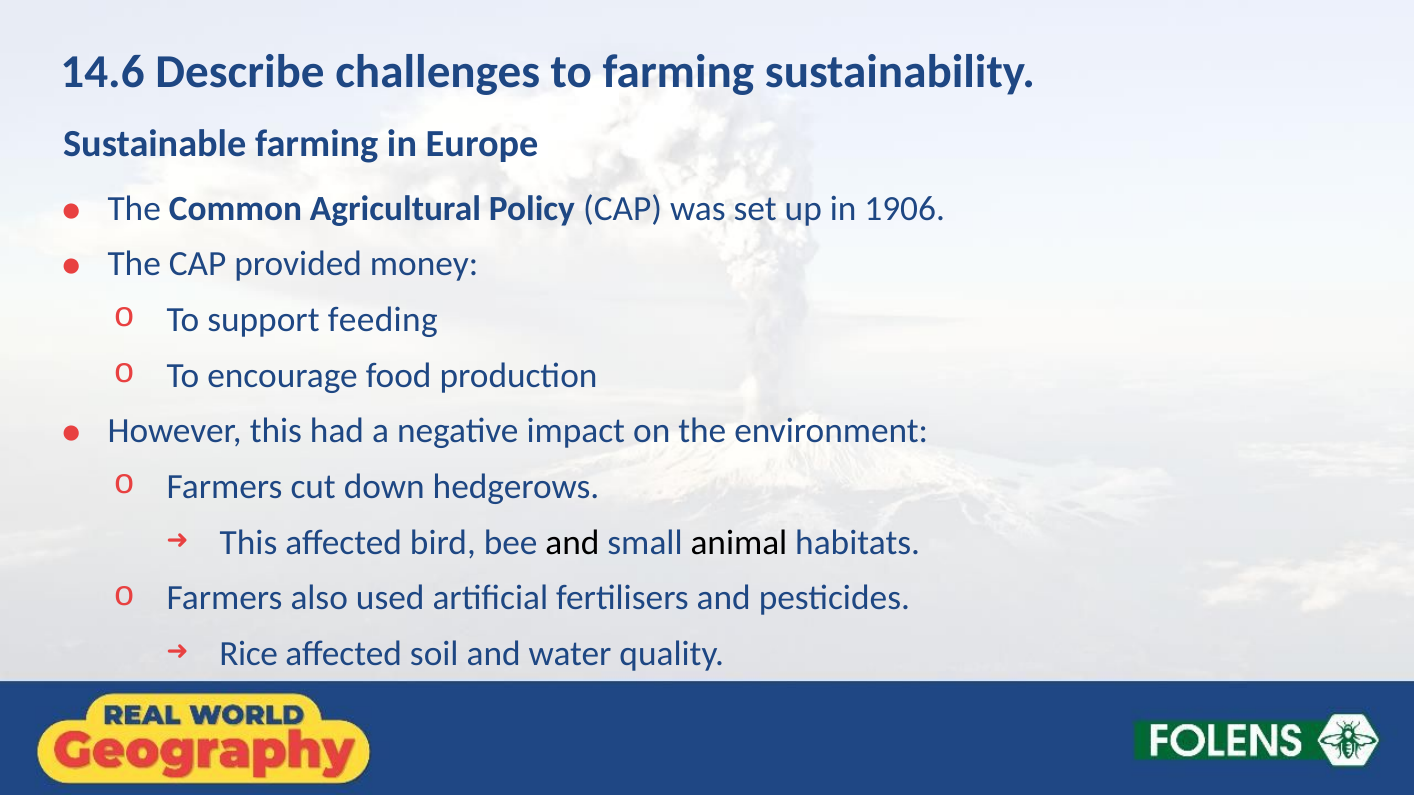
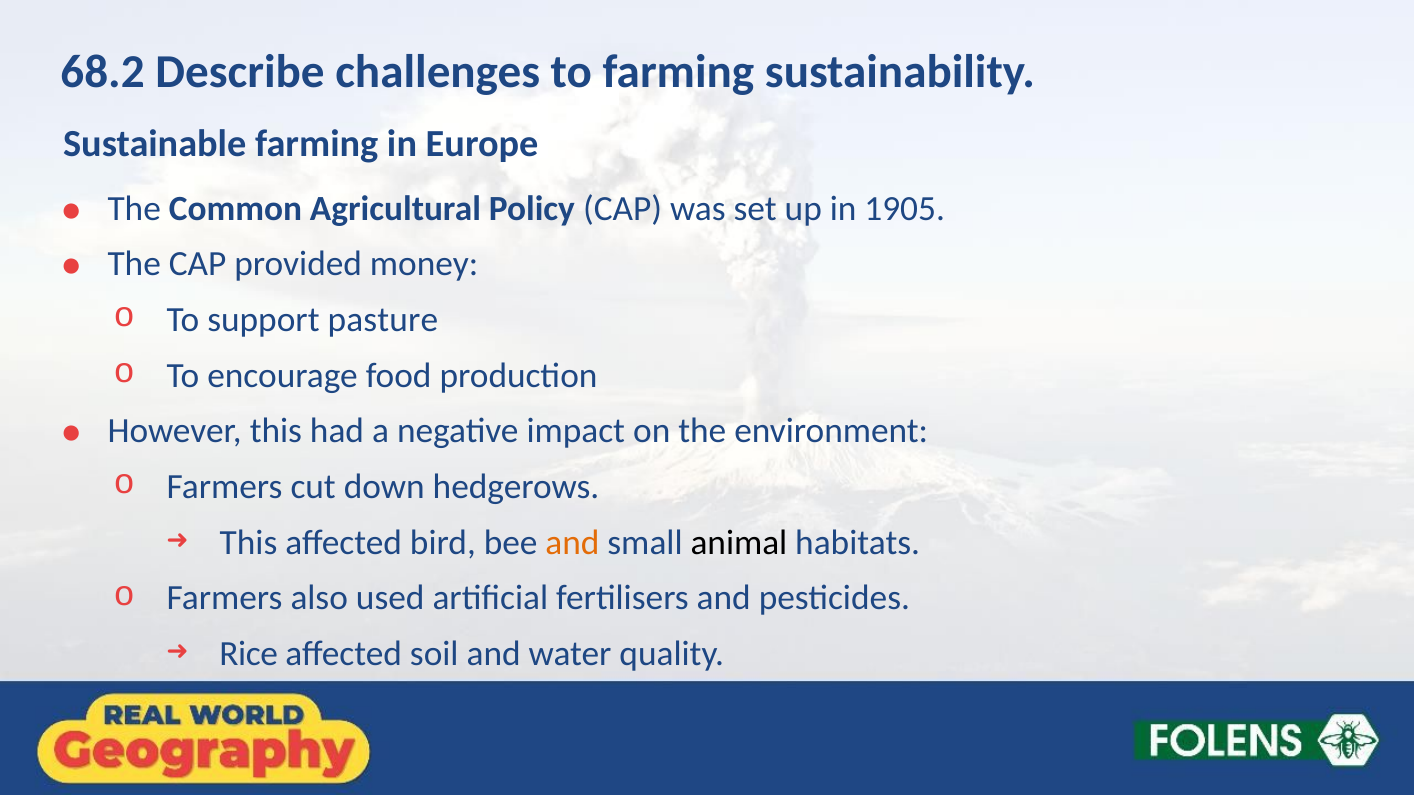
14.6: 14.6 -> 68.2 (103, 72)
1906: 1906 -> 1905 (905, 208)
feeding: feeding -> pasture (383, 320)
and colour: black -> orange (572, 543)
